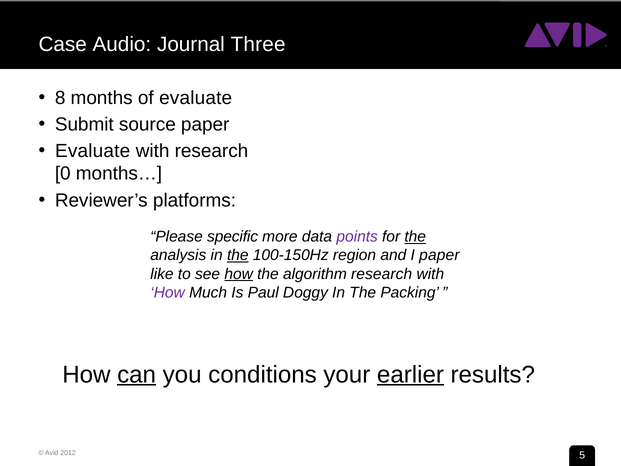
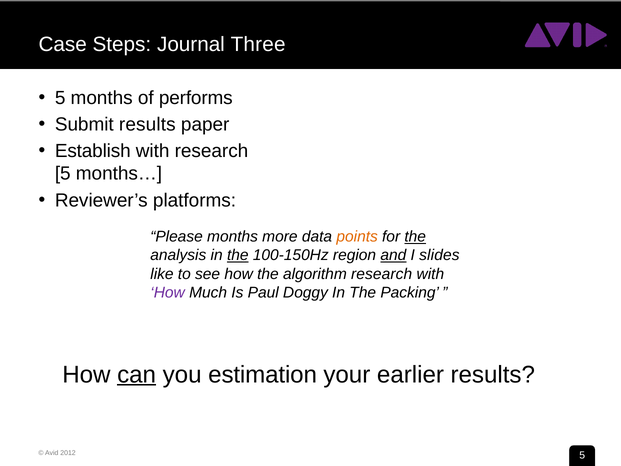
Audio: Audio -> Steps (122, 45)
8: 8 -> 5 (60, 98)
of evaluate: evaluate -> performs (196, 98)
Submit source: source -> results (147, 124)
Evaluate: Evaluate -> Establish (93, 151)
0: 0 -> 5 (63, 174)
Please specific: specific -> months (233, 237)
points colour: purple -> orange (357, 237)
and underline: none -> present (393, 255)
I paper: paper -> slides (439, 255)
how underline: present -> none (239, 274)
conditions: conditions -> estimation (263, 374)
earlier underline: present -> none (410, 374)
